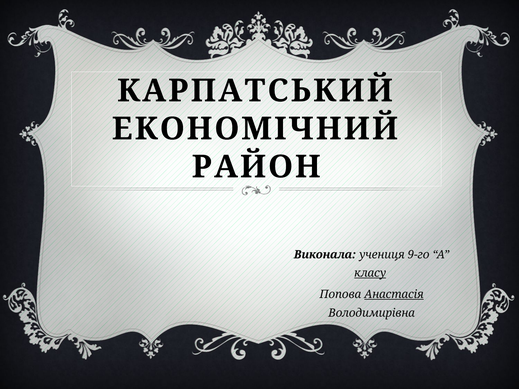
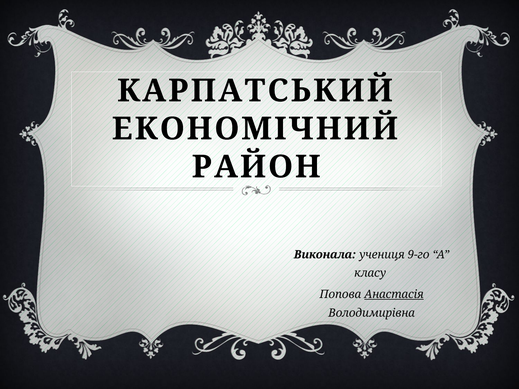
класу underline: present -> none (370, 273)
